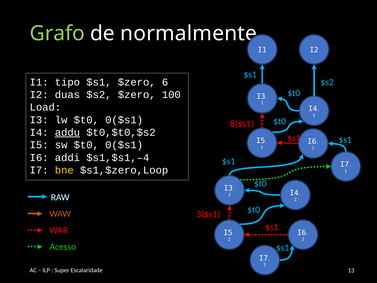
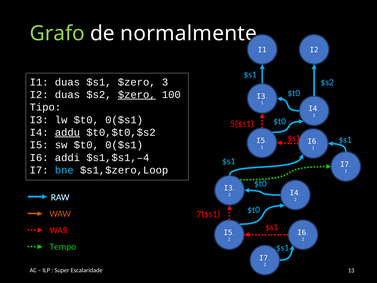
I1 tipo: tipo -> duas (67, 82)
6: 6 -> 3 (165, 82)
$zero underline: none -> present (137, 95)
Load: Load -> Tipo (45, 107)
8($s1: 8($s1 -> 5($s1 (242, 124)
bne colour: yellow -> light blue (64, 170)
3($s1: 3($s1 -> 7($s1 (208, 214)
Acesso: Acesso -> Tempo (63, 247)
